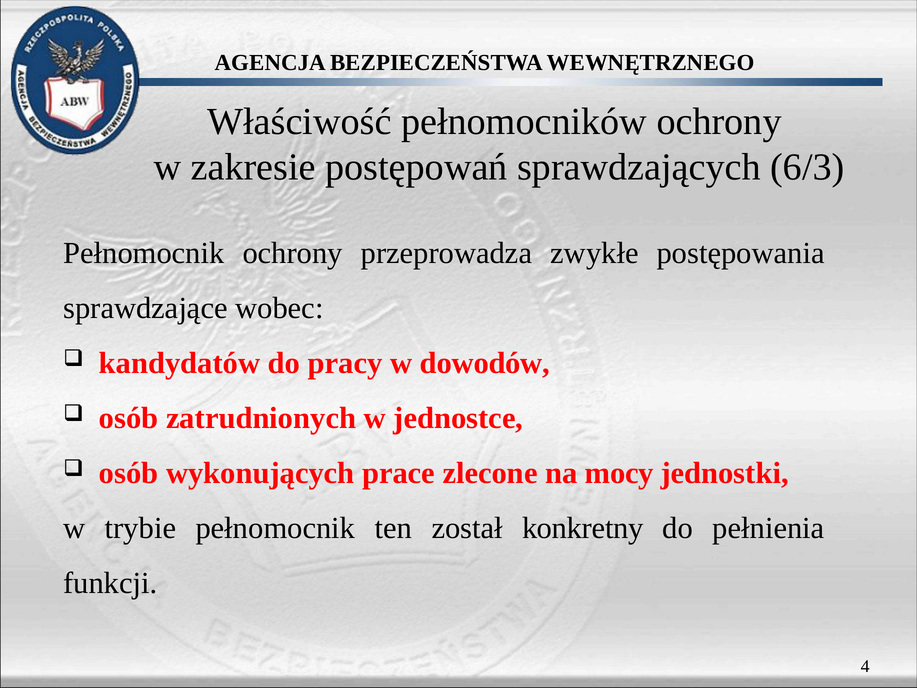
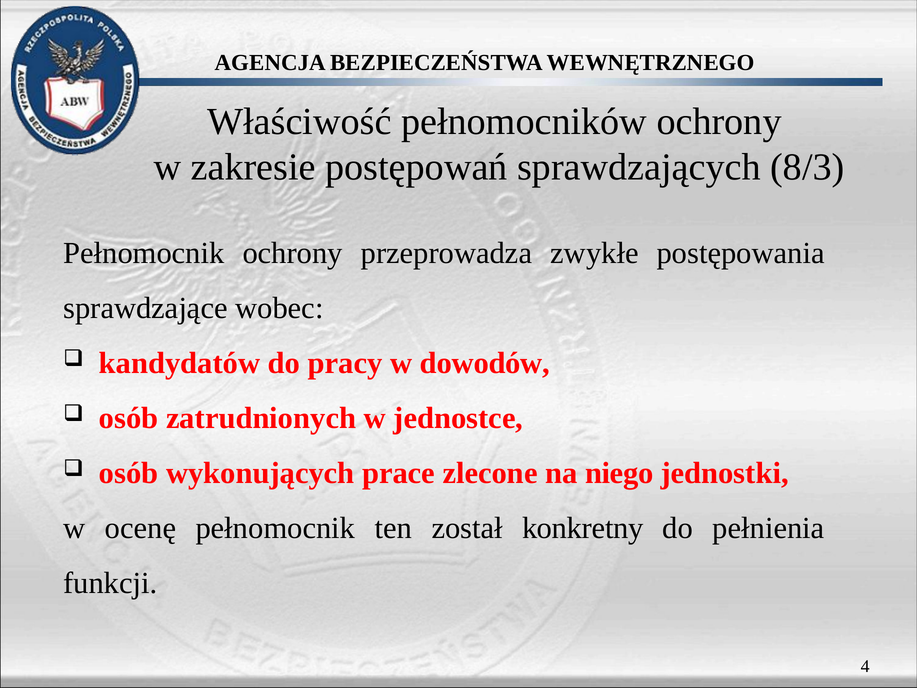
6/3: 6/3 -> 8/3 (807, 167)
mocy: mocy -> niego (619, 473)
trybie: trybie -> ocenę (140, 528)
